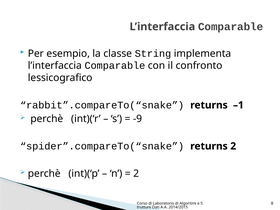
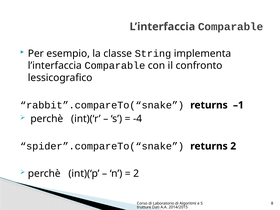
-9: -9 -> -4 (138, 119)
